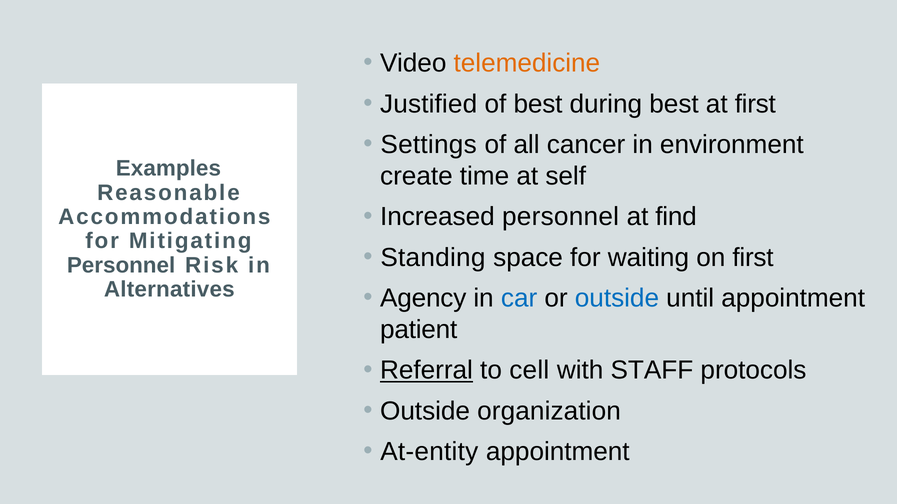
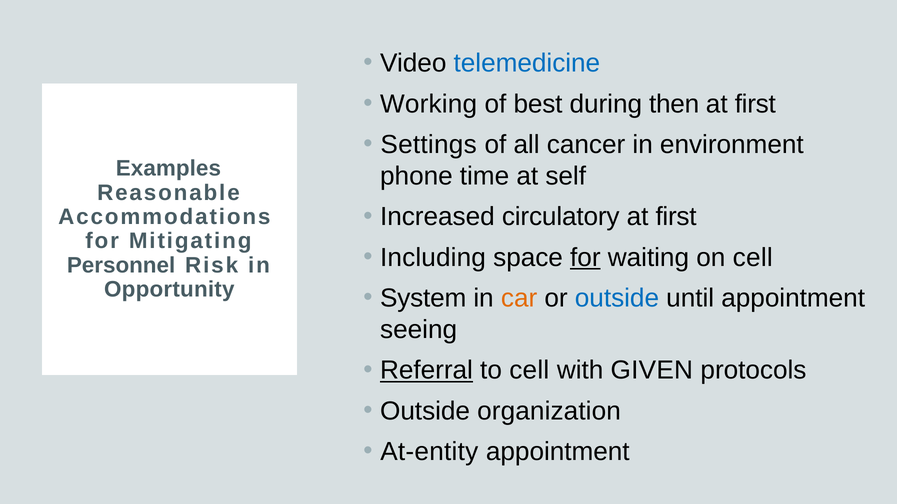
telemedicine colour: orange -> blue (527, 63)
Justified: Justified -> Working (429, 104)
during best: best -> then (674, 104)
create: create -> phone (416, 176)
Increased personnel: personnel -> circulatory (561, 217)
find: find -> first (676, 217)
Standing: Standing -> Including (433, 258)
for underline: none -> present (585, 258)
on first: first -> cell (753, 258)
Alternatives: Alternatives -> Opportunity (169, 290)
Agency: Agency -> System (423, 299)
car colour: blue -> orange (519, 299)
patient: patient -> seeing (419, 330)
STAFF: STAFF -> GIVEN (652, 371)
